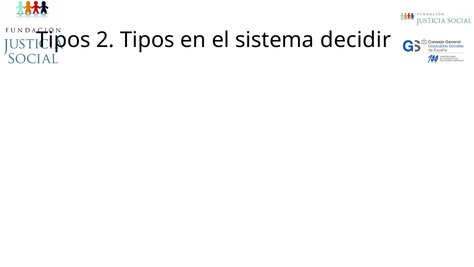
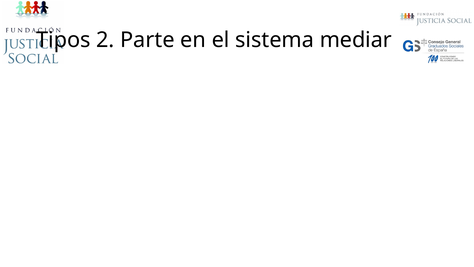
2 Tipos: Tipos -> Parte (147, 40)
decidir: decidir -> mediar (356, 40)
